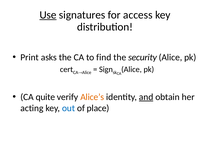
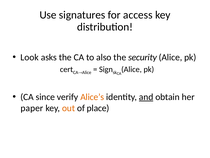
Use underline: present -> none (48, 15)
Print: Print -> Look (30, 57)
find: find -> also (104, 57)
quite: quite -> since (45, 97)
acting: acting -> paper (32, 108)
out colour: blue -> orange (69, 108)
